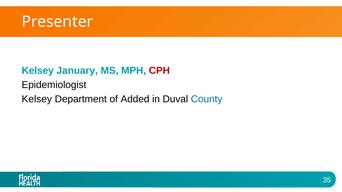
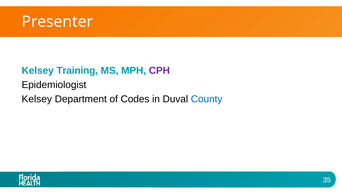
January: January -> Training (77, 71)
CPH colour: red -> purple (159, 71)
Added: Added -> Codes (135, 99)
